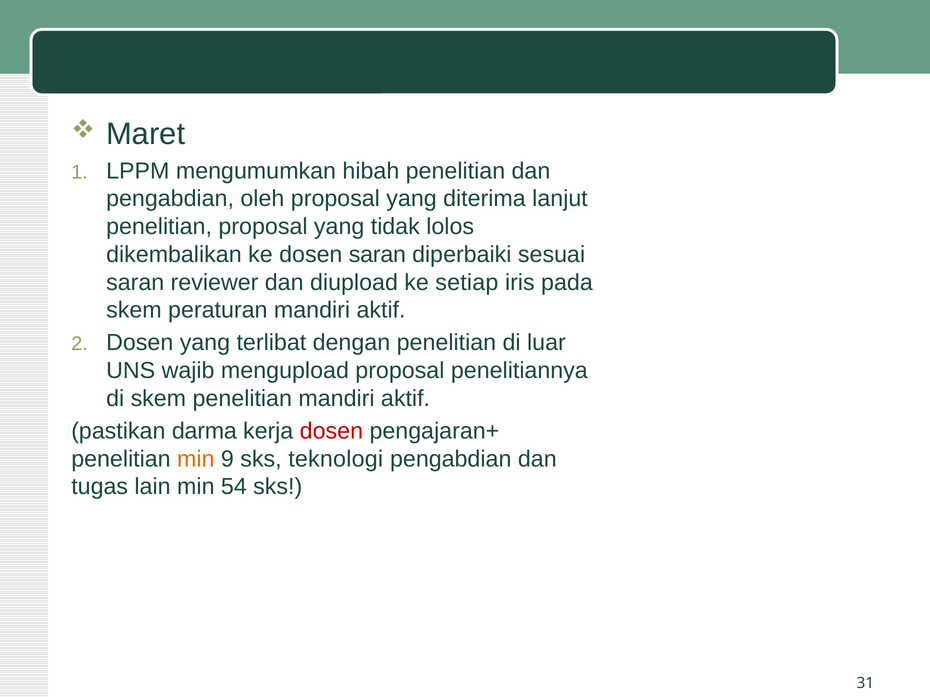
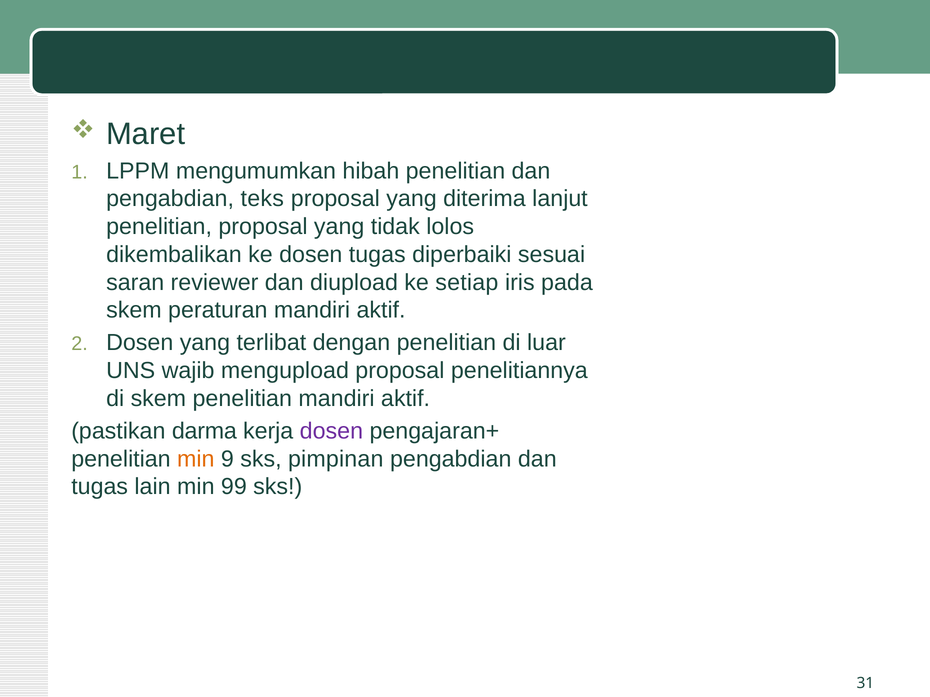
oleh: oleh -> teks (262, 199)
dosen saran: saran -> tugas (377, 255)
dosen colour: red -> purple (331, 431)
teknologi: teknologi -> pimpinan (336, 459)
54: 54 -> 99 (234, 487)
